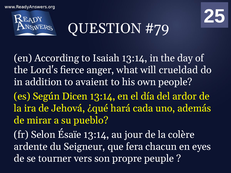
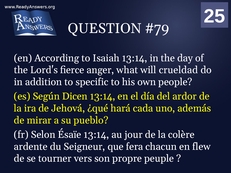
avaient: avaient -> specific (92, 82)
eyes: eyes -> flew (202, 147)
